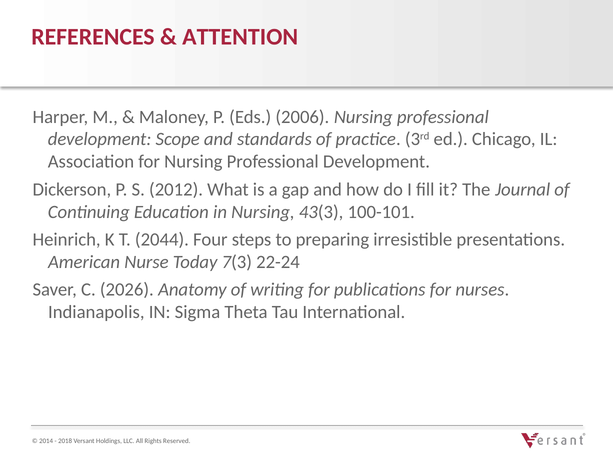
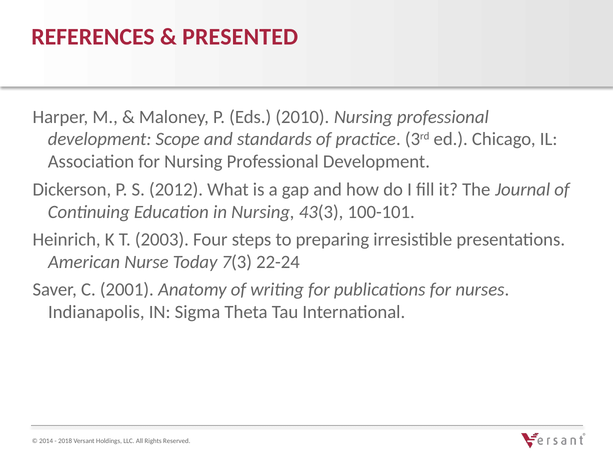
ATTENTION: ATTENTION -> PRESENTED (240, 37)
2006: 2006 -> 2010 (302, 117)
2044: 2044 -> 2003 (162, 239)
2026: 2026 -> 2001 (127, 289)
